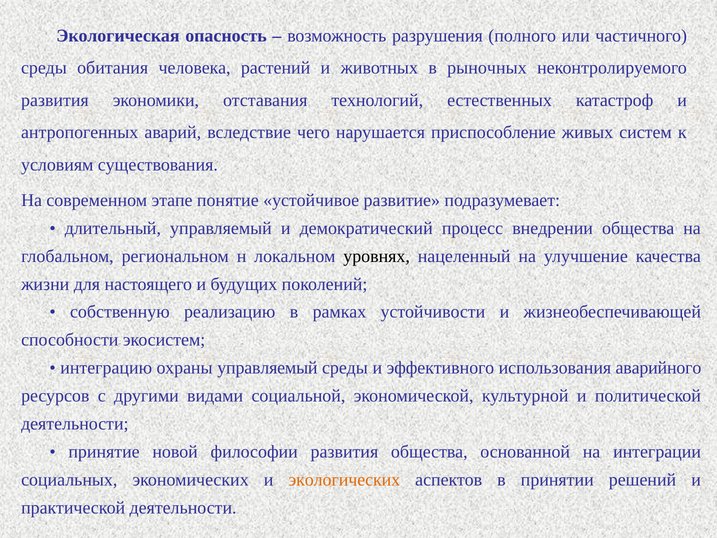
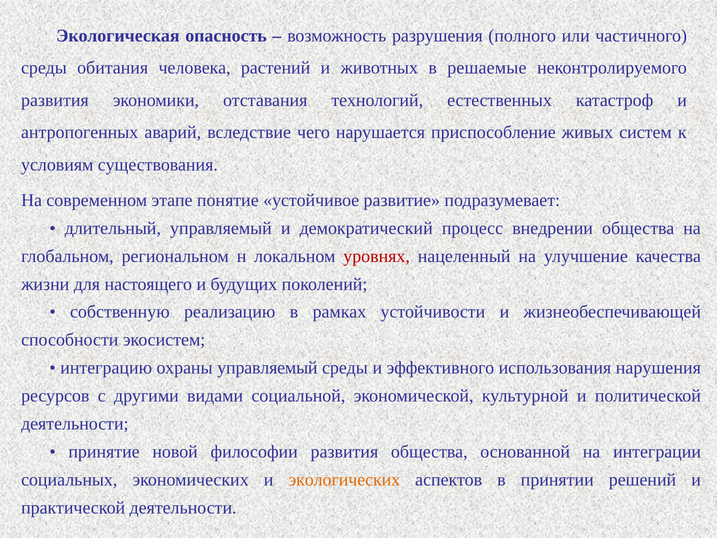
рыночных: рыночных -> решаемые (487, 68)
уровнях colour: black -> red (377, 256)
аварийного: аварийного -> нарушения (658, 368)
